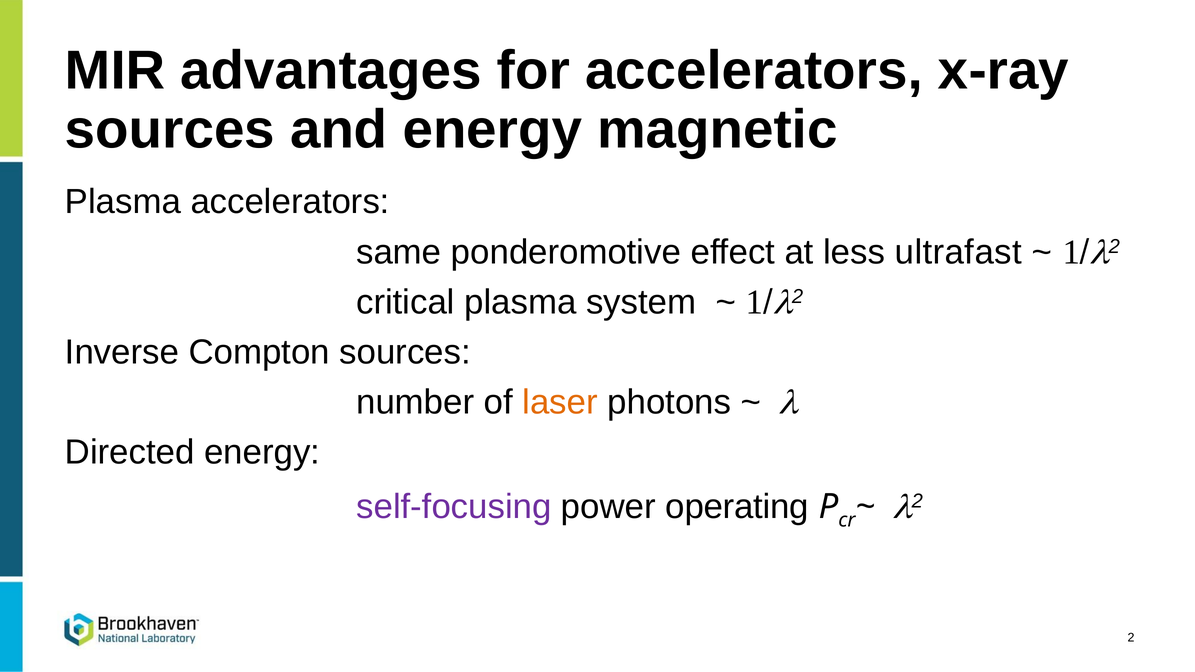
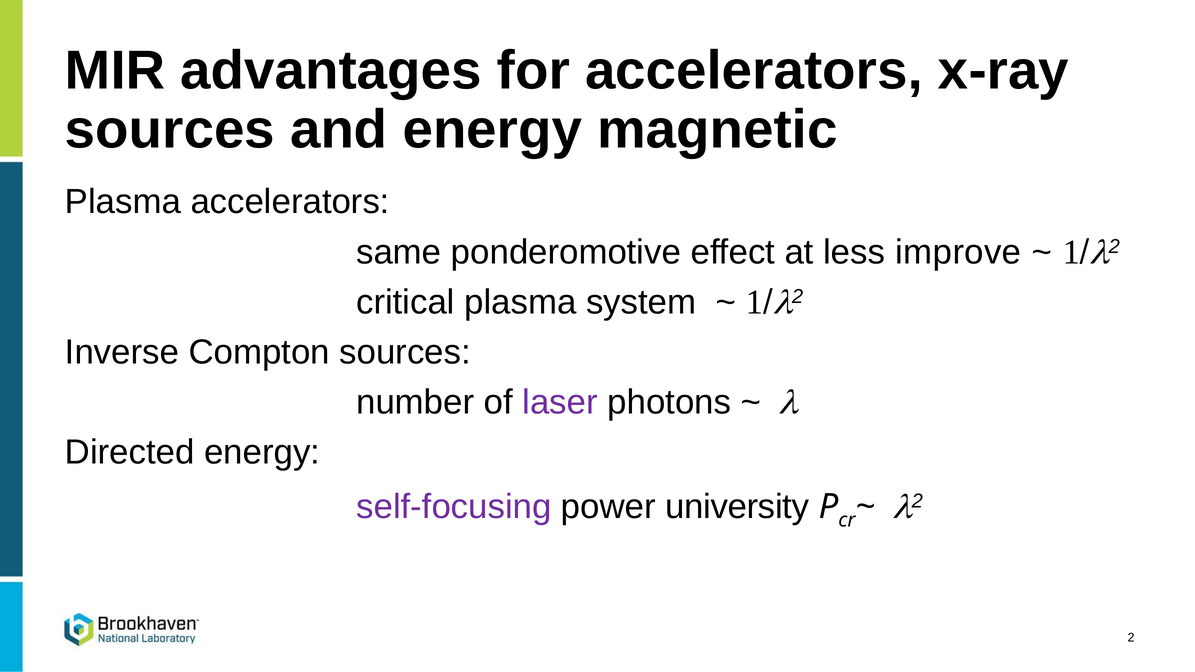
ultrafast: ultrafast -> improve (958, 252)
laser colour: orange -> purple (560, 402)
operating: operating -> university (737, 507)
